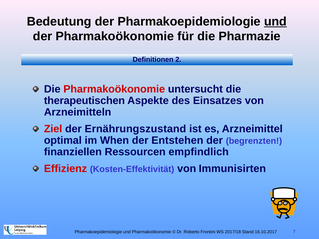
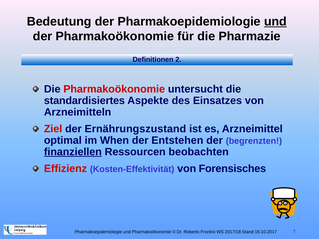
therapeutischen: therapeutischen -> standardisiertes (84, 101)
finanziellen underline: none -> present (73, 152)
empfindlich: empfindlich -> beobachten (199, 152)
Immunisirten: Immunisirten -> Forensisches (232, 169)
